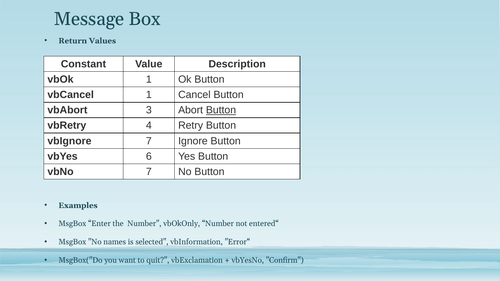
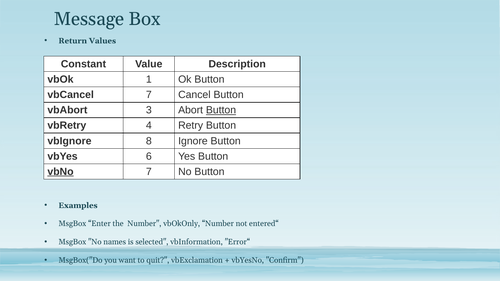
vbCancel 1: 1 -> 7 (149, 95)
vbIgnore 7: 7 -> 8 (149, 141)
vbNo underline: none -> present (61, 172)
